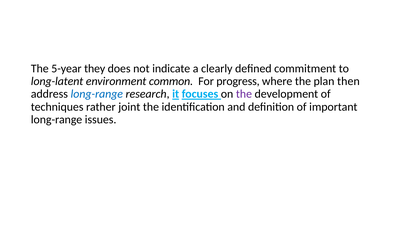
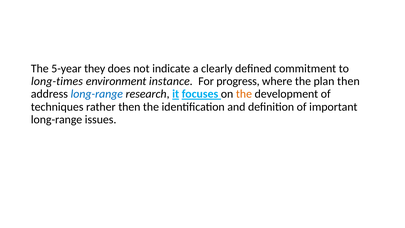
long-latent: long-latent -> long-times (57, 81)
common: common -> instance (171, 81)
the colour: purple -> orange (244, 94)
rather joint: joint -> then (129, 107)
